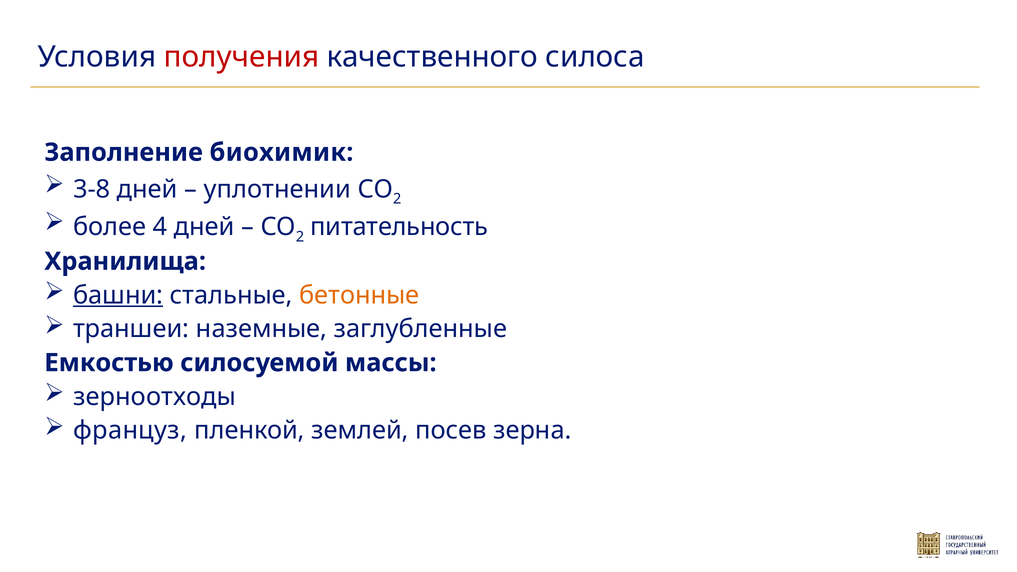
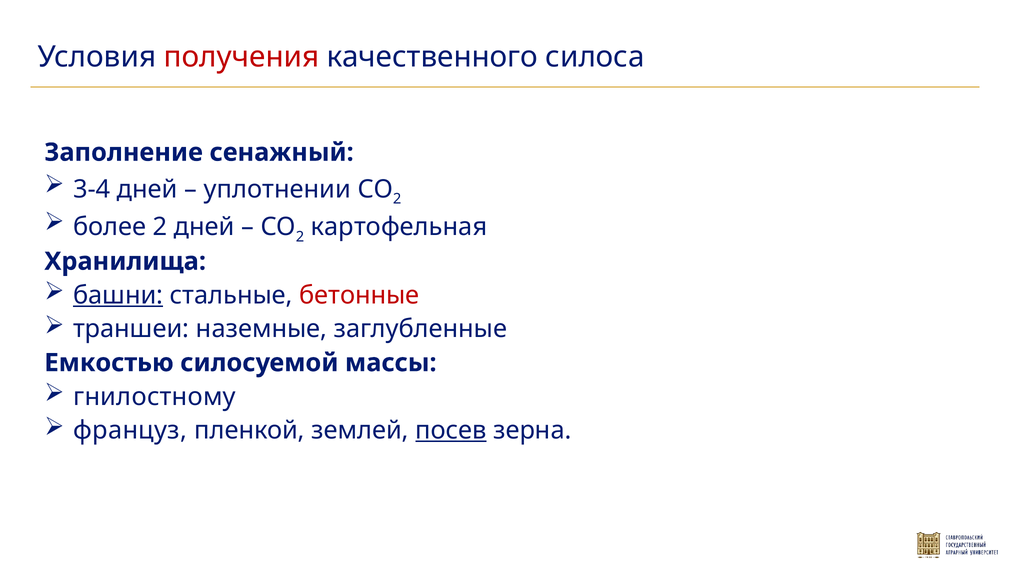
биохимик: биохимик -> сенажный (282, 152)
3-8: 3-8 -> 3-4 (92, 189)
более 4: 4 -> 2 (160, 227)
питательность: питательность -> картофельная (399, 227)
бетонные colour: orange -> red (359, 295)
зерноотходы: зерноотходы -> гнилостному (155, 397)
посев underline: none -> present (451, 430)
